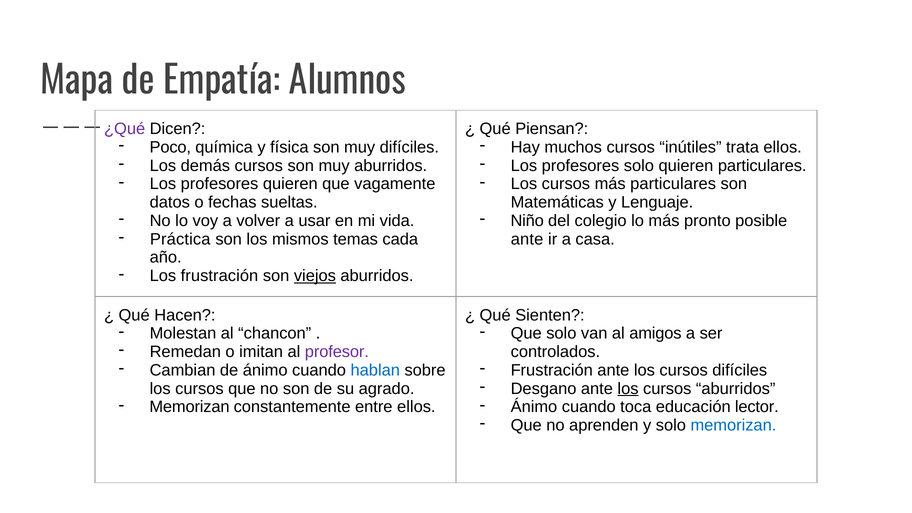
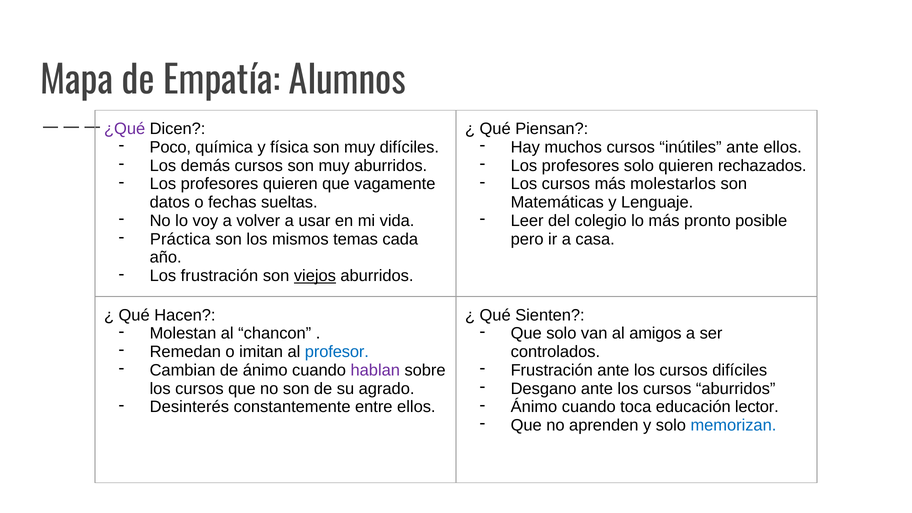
inútiles trata: trata -> ante (742, 147)
quieren particulares: particulares -> rechazados (762, 166)
más particulares: particulares -> molestarlos (673, 184)
Niño: Niño -> Leer (527, 221)
ante: ante -> pero (527, 239)
profesor colour: purple -> blue (337, 352)
hablan colour: blue -> purple (375, 370)
los underline: present -> none (628, 389)
Memorizan: Memorizan -> Desinterés (189, 407)
